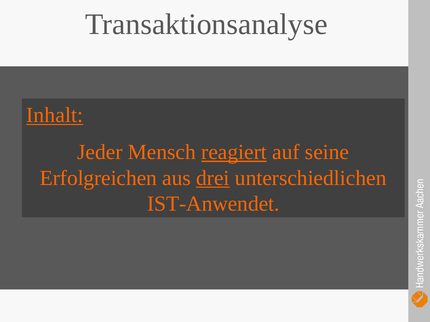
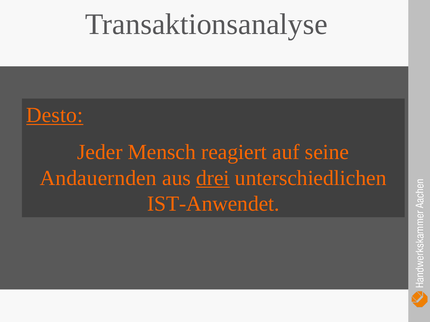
Inhalt: Inhalt -> Desto (55, 115)
reagiert underline: present -> none (234, 152)
Erfolgreichen: Erfolgreichen -> Andauernden (98, 178)
